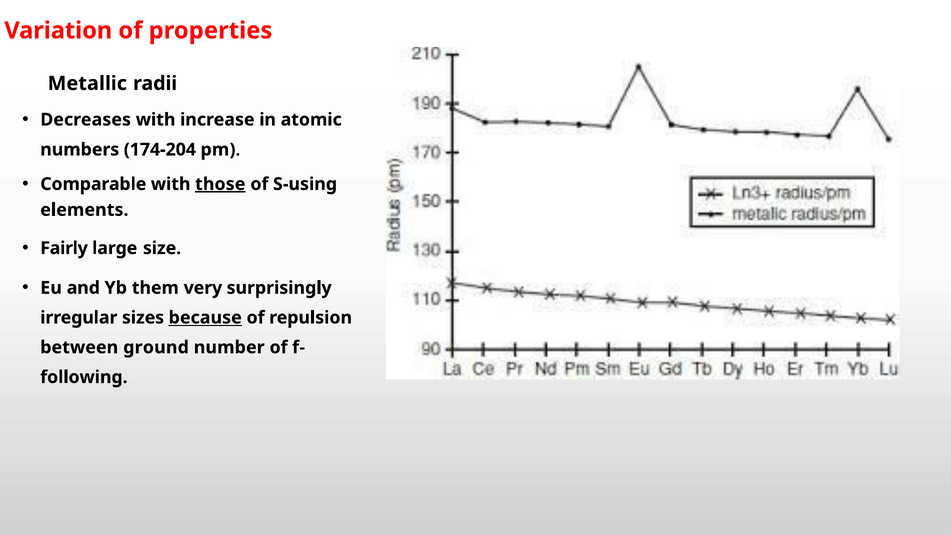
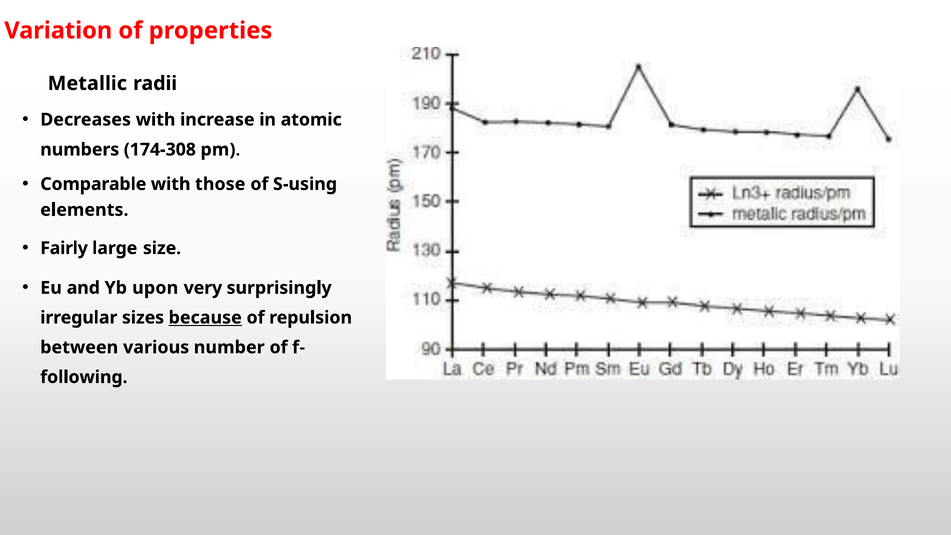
174-204: 174-204 -> 174-308 (160, 150)
those underline: present -> none (220, 184)
them: them -> upon (155, 288)
ground: ground -> various (156, 347)
